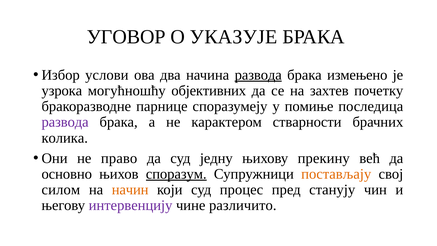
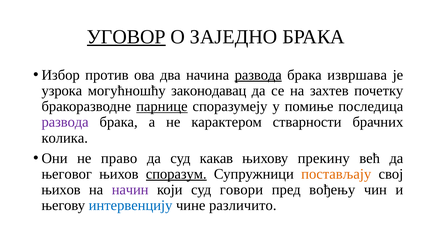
УГОВОР underline: none -> present (126, 37)
УКАЗУЈЕ: УКАЗУЈЕ -> ЗАЈЕДНО (234, 37)
услови: услови -> против (107, 75)
измењено: измењено -> извршава (357, 75)
објективних: објективних -> законодавац (209, 91)
парнице underline: none -> present (162, 106)
једну: једну -> какав (216, 158)
основно: основно -> његовог (67, 174)
силом: силом -> њихов (61, 190)
начин colour: orange -> purple (130, 190)
процес: процес -> говори (241, 190)
станују: станују -> вођењу (332, 190)
интервенцију colour: purple -> blue (131, 205)
